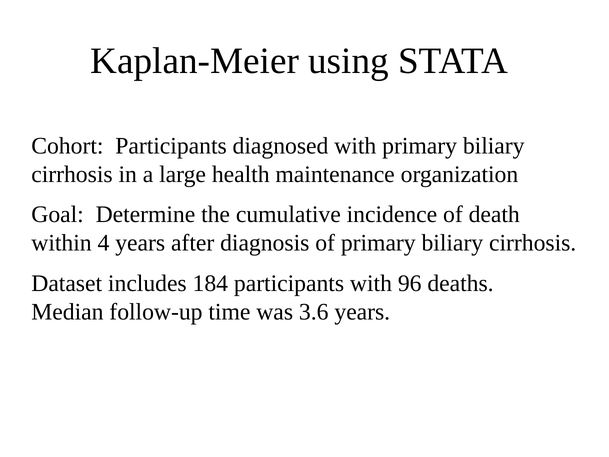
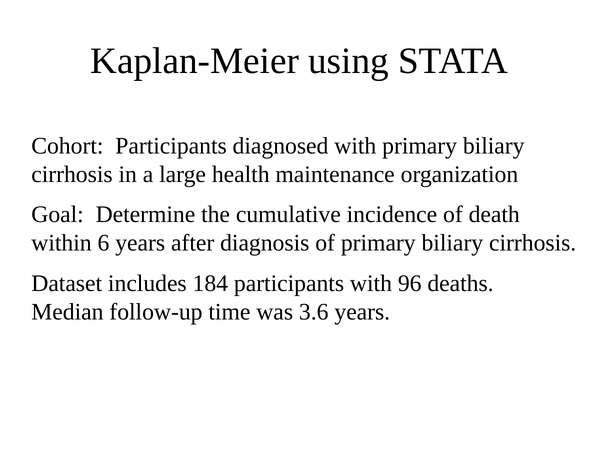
4: 4 -> 6 (103, 243)
